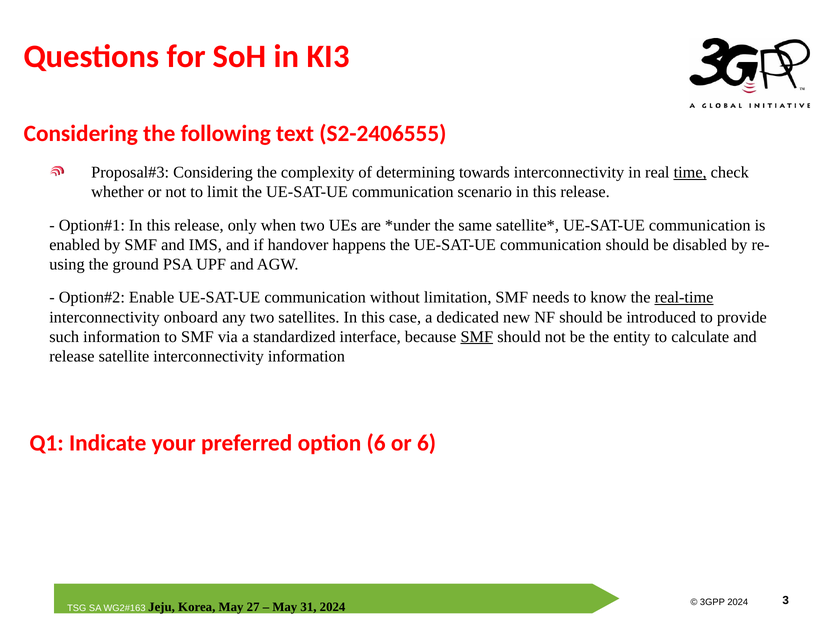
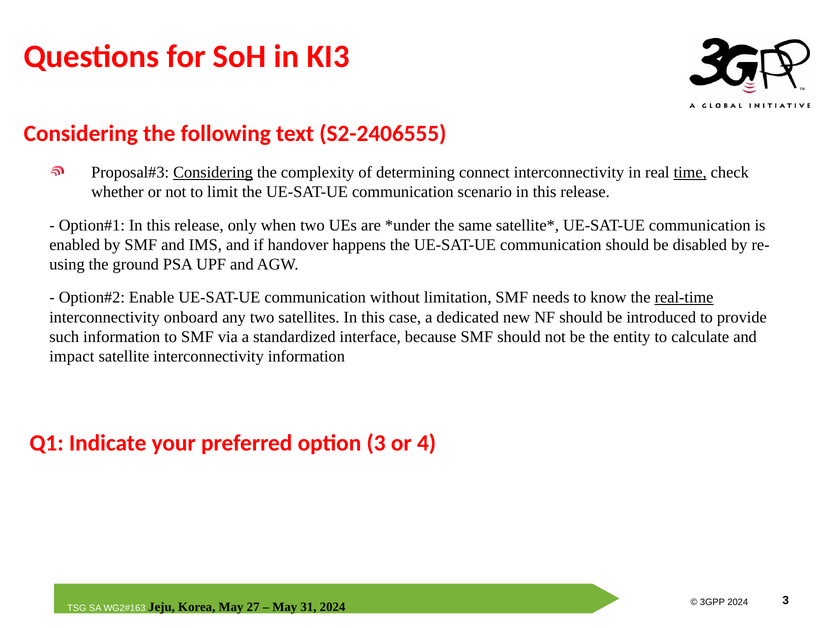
Considering underline: none -> present (213, 172)
towards: towards -> connect (484, 172)
SMF underline: present -> none (477, 337)
release: release -> impact (72, 357)
option 6: 6 -> 3 (376, 443)
or 6: 6 -> 4 (427, 443)
